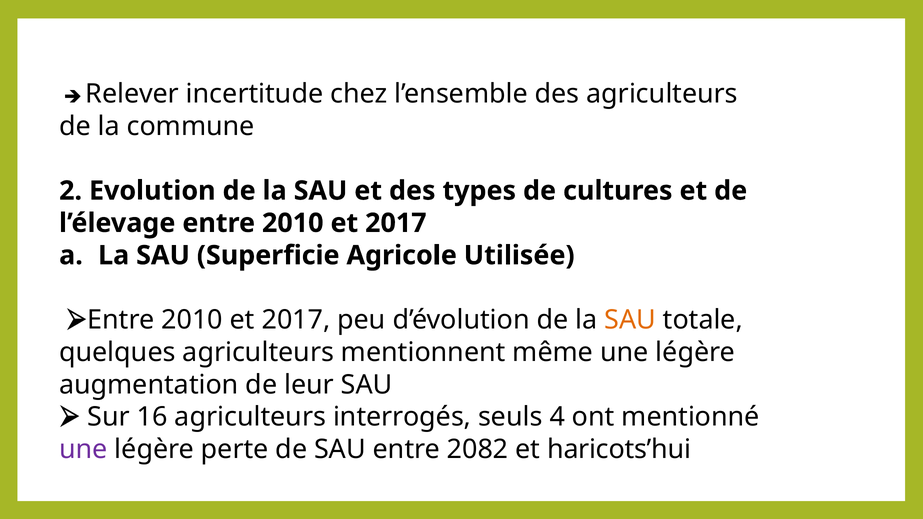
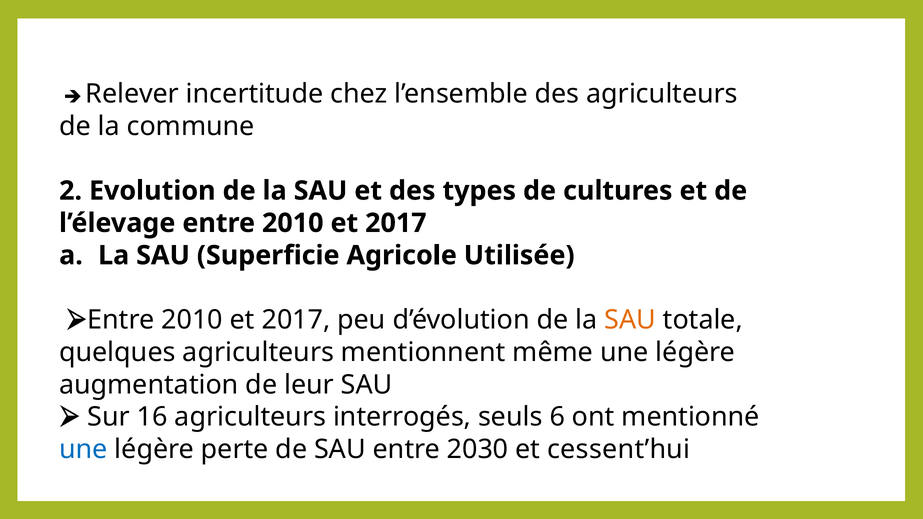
4: 4 -> 6 (557, 417)
une colour: purple -> blue (83, 449)
2082: 2082 -> 2030 (478, 449)
haricots’hui: haricots’hui -> cessent’hui (619, 449)
